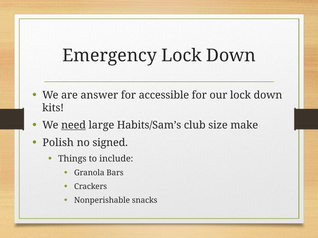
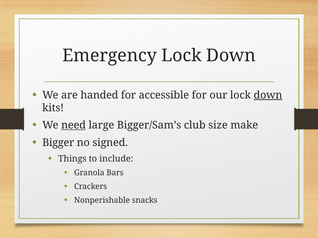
answer: answer -> handed (99, 95)
down underline: none -> present (268, 95)
Habits/Sam’s: Habits/Sam’s -> Bigger/Sam’s (149, 126)
Polish: Polish -> Bigger (58, 143)
